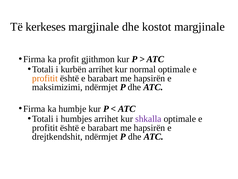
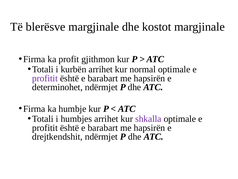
kerkeses: kerkeses -> blerësve (46, 27)
profitit colour: orange -> purple (45, 78)
maksimizimi: maksimizimi -> determinohet (57, 87)
